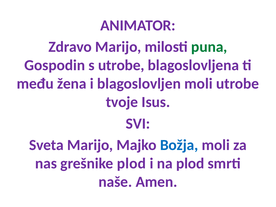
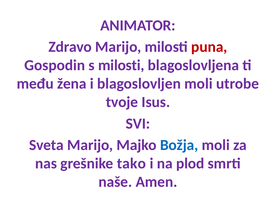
puna colour: green -> red (209, 47)
s utrobe: utrobe -> milosti (121, 65)
grešnike plod: plod -> tako (131, 163)
